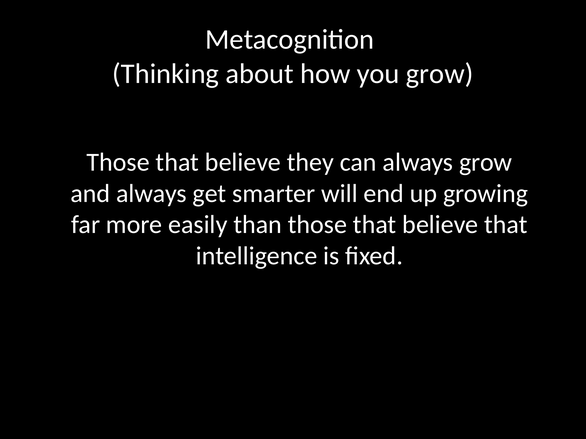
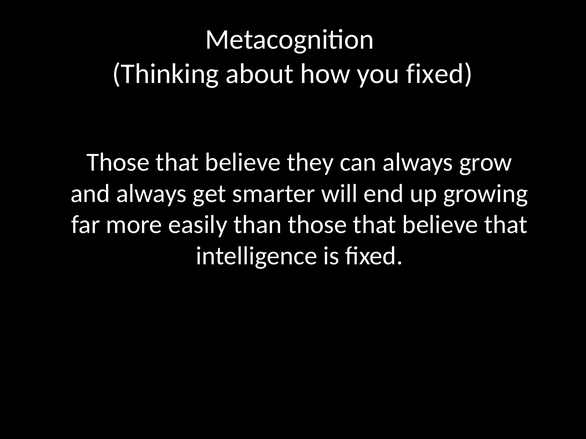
you grow: grow -> fixed (440, 74)
